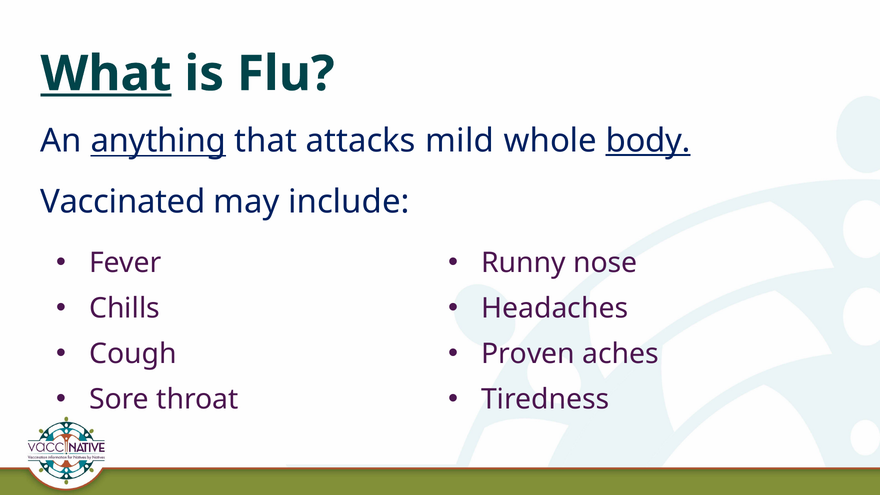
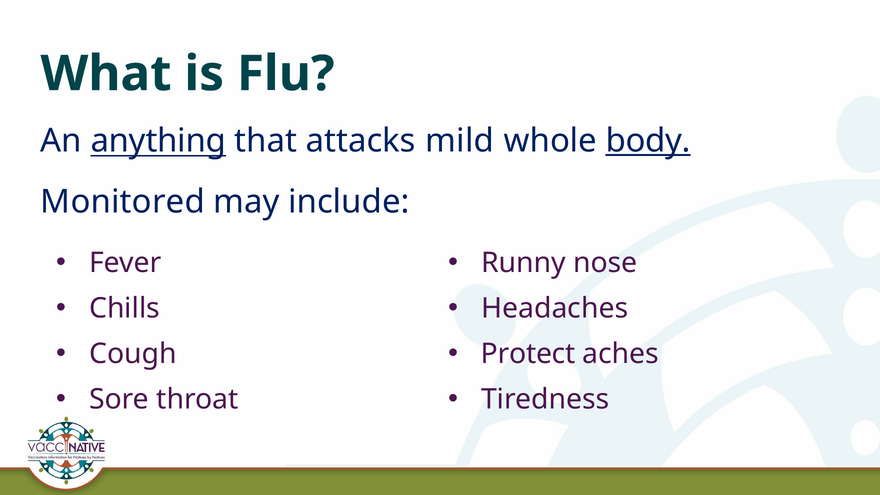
What underline: present -> none (106, 74)
Vaccinated: Vaccinated -> Monitored (123, 202)
Proven: Proven -> Protect (528, 354)
